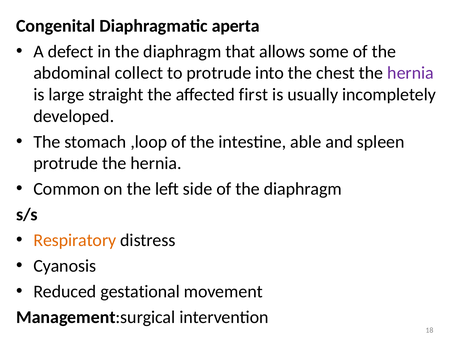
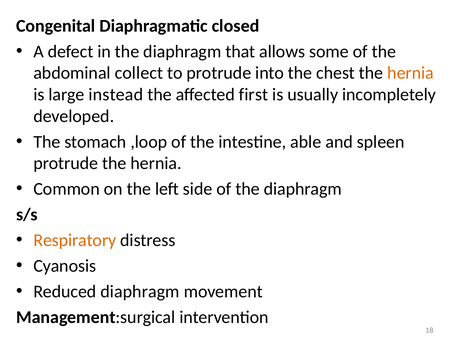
aperta: aperta -> closed (236, 26)
hernia colour: purple -> orange (411, 73)
straight: straight -> instead (116, 95)
Reduced gestational: gestational -> diaphragm (140, 291)
